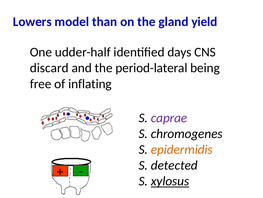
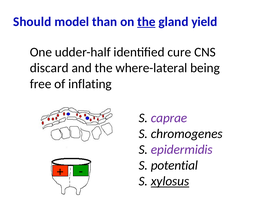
Lowers: Lowers -> Should (32, 22)
the underline: none -> present (146, 22)
days: days -> cure (179, 52)
period-lateral: period-lateral -> where-lateral (151, 68)
epidermidis colour: orange -> purple (182, 149)
detected: detected -> potential (174, 165)
